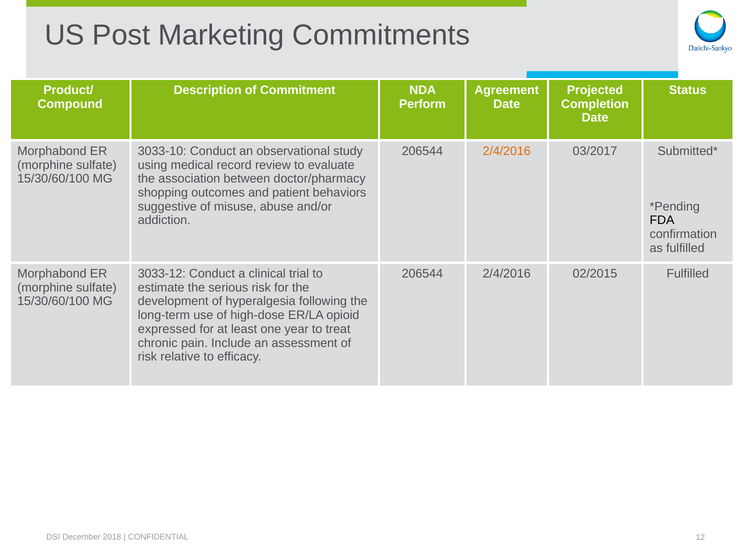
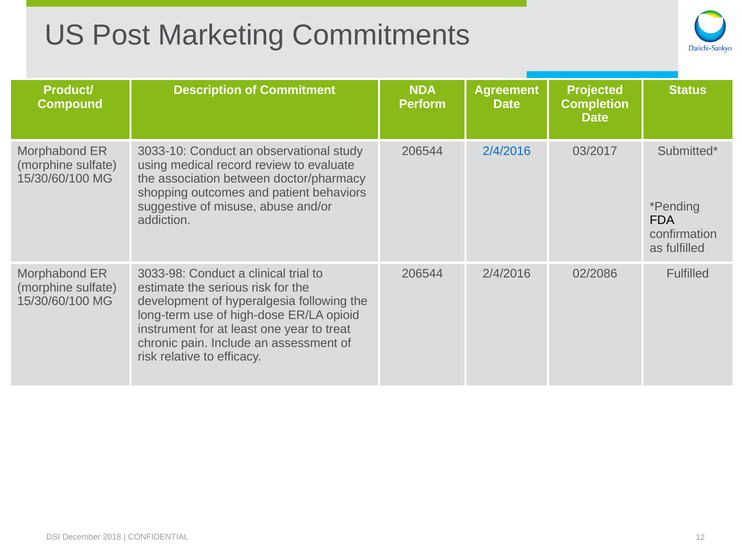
2/4/2016 colour: orange -> blue (507, 151)
3033-12: 3033-12 -> 3033-98 (162, 273)
02/2015: 02/2015 -> 02/2086 (595, 273)
expressed: expressed -> instrument (167, 329)
